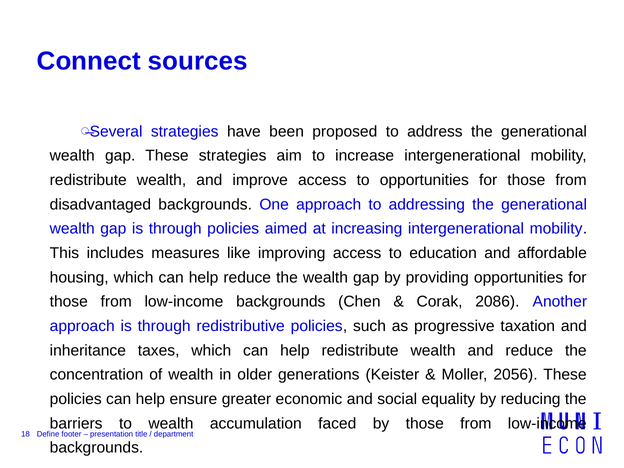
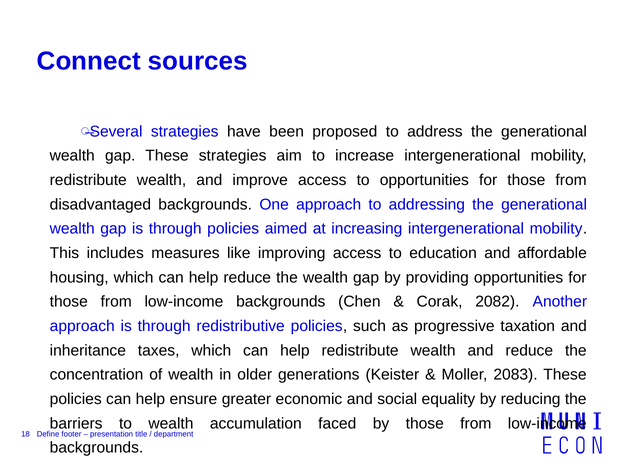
2086: 2086 -> 2082 (497, 302)
2056: 2056 -> 2083 (516, 375)
